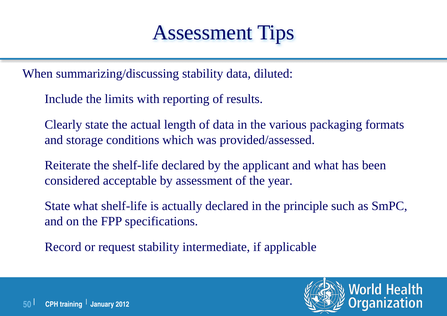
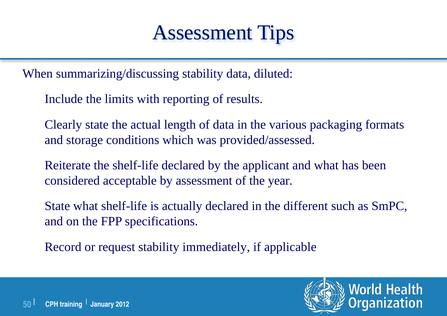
principle: principle -> different (306, 206)
intermediate: intermediate -> immediately (216, 247)
